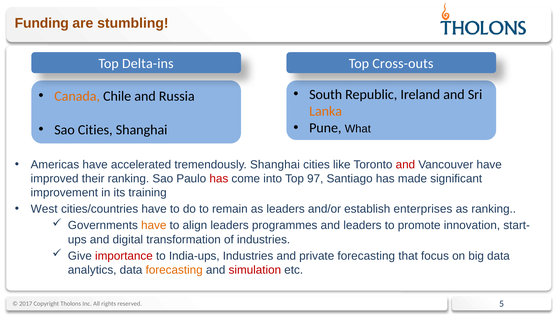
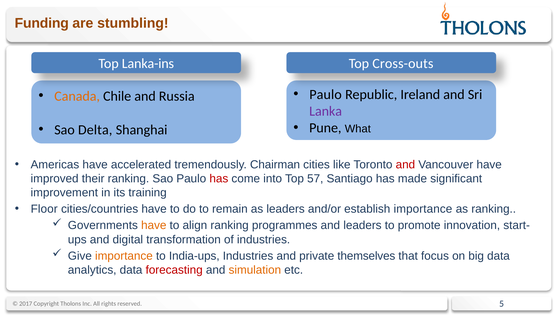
Delta-ins: Delta-ins -> Lanka-ins (148, 64)
South: South -> Paulo (326, 94)
Lanka colour: orange -> purple (326, 111)
Sao Cities: Cities -> Delta (95, 130)
tremendously Shanghai: Shanghai -> Chairman (275, 164)
97: 97 -> 57 (315, 178)
West: West -> Floor (44, 209)
establish enterprises: enterprises -> importance (423, 209)
align leaders: leaders -> ranking (230, 225)
importance colour: red -> orange (124, 255)
private forecasting: forecasting -> themselves (366, 255)
forecasting colour: orange -> red (174, 269)
simulation colour: red -> orange (255, 269)
